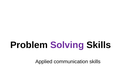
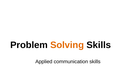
Solving colour: purple -> orange (67, 45)
